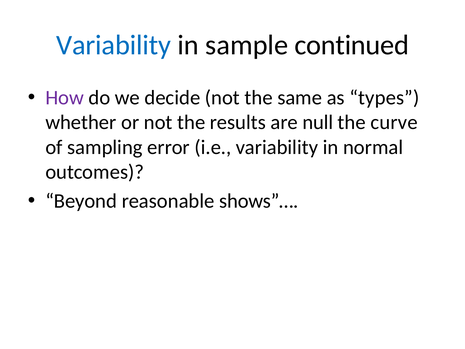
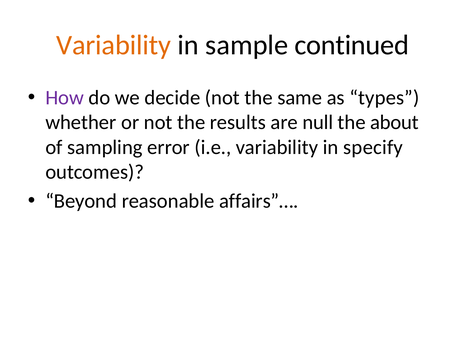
Variability colour: blue -> orange (114, 45)
curve: curve -> about (394, 122)
normal: normal -> specify (373, 147)
shows”…: shows”… -> affairs”… (259, 201)
